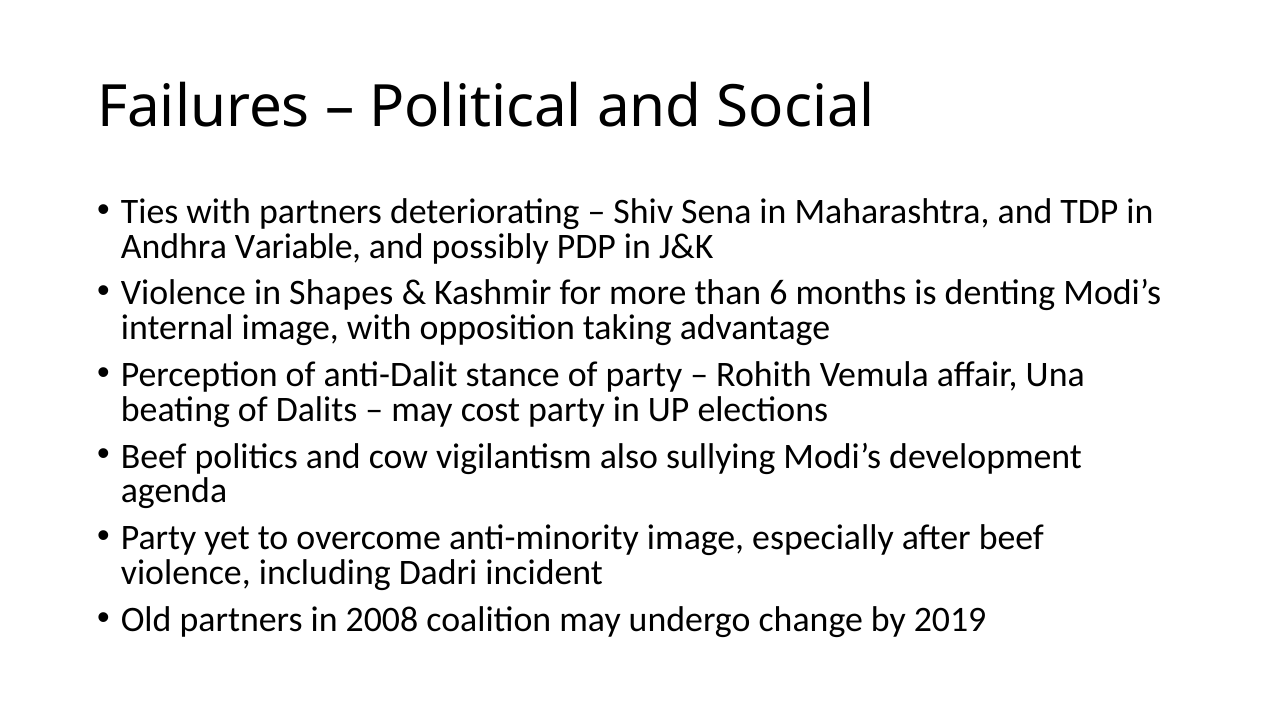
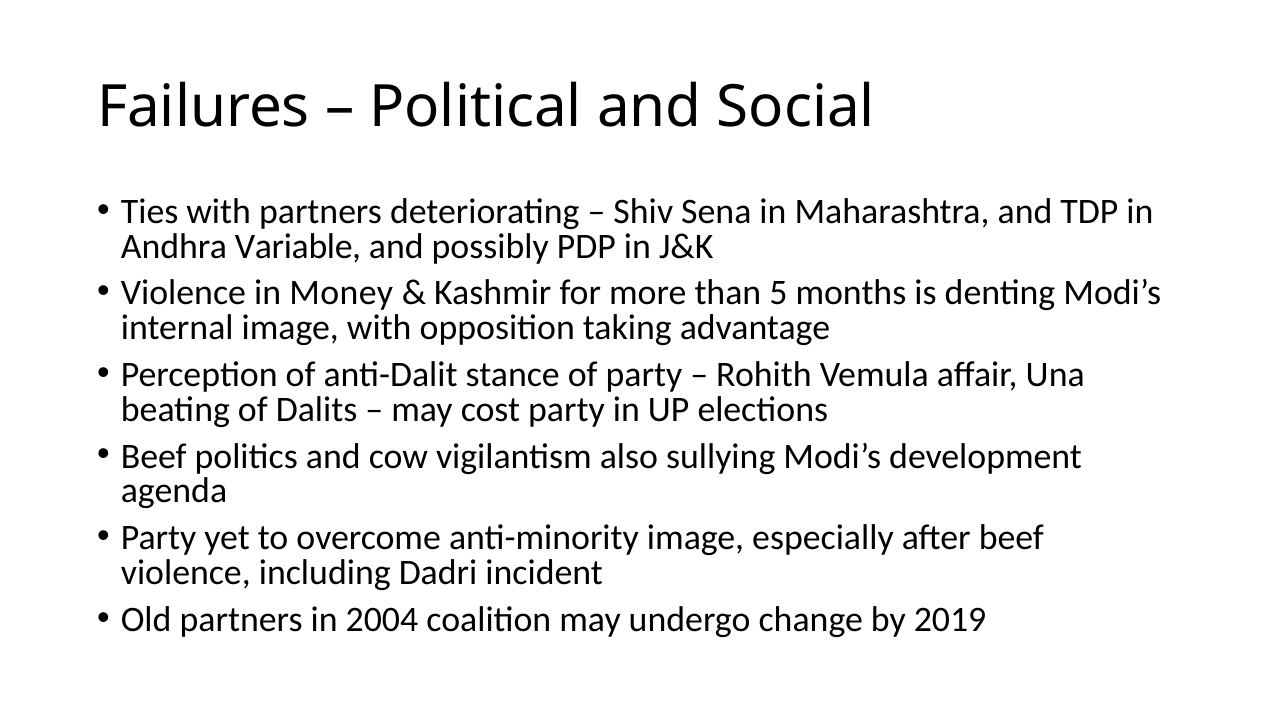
Shapes: Shapes -> Money (341, 293)
6: 6 -> 5 (778, 293)
2008: 2008 -> 2004 (382, 619)
